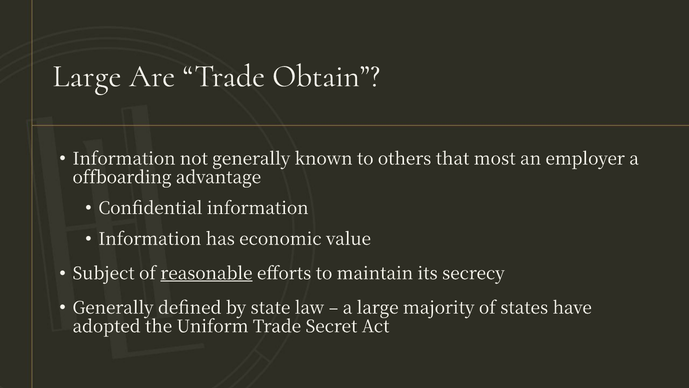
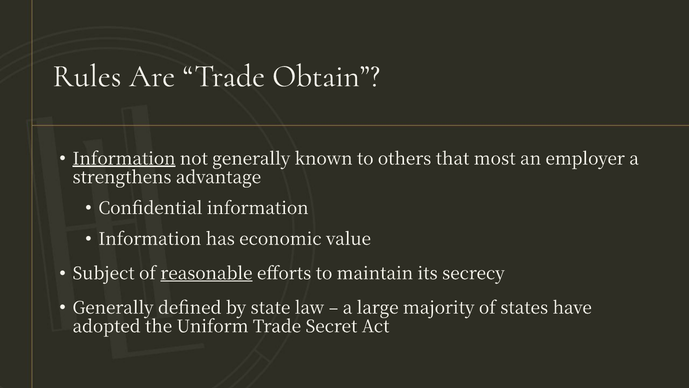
Large: Large -> Rules (87, 76)
Information underline: none -> present (124, 159)
offboarding: offboarding -> strengthens (122, 177)
